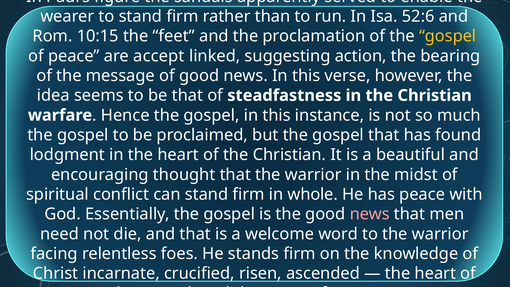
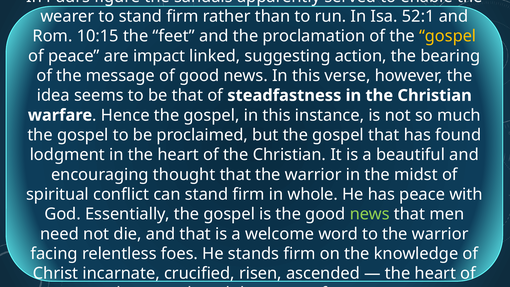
52:6: 52:6 -> 52:1 (418, 16)
accept: accept -> impact (159, 56)
news colour: pink -> light green (370, 214)
